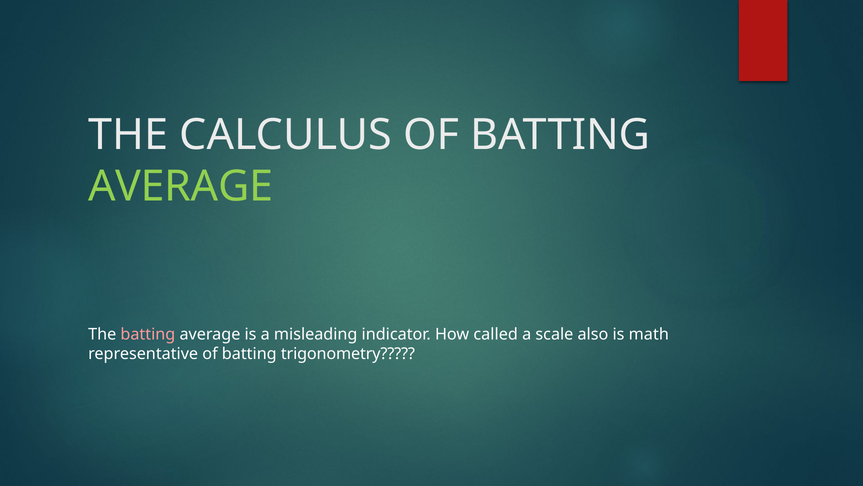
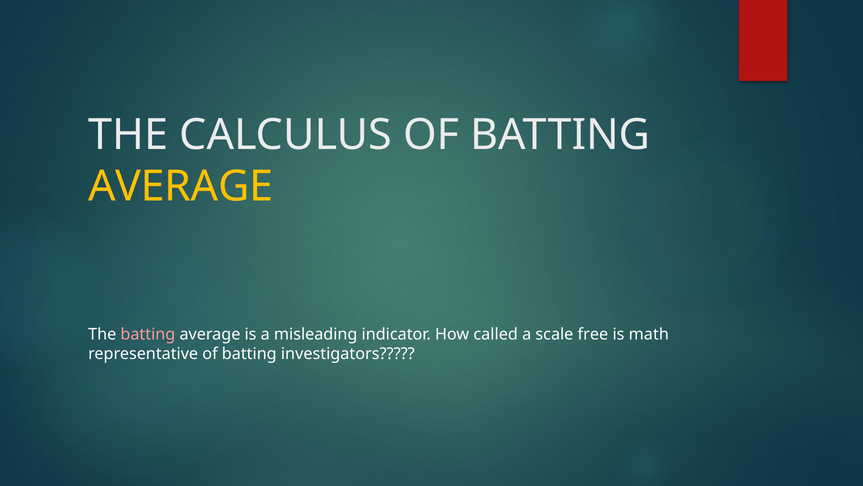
AVERAGE colour: light green -> yellow (181, 186)
also: also -> free (593, 334)
trigonometry: trigonometry -> investigators (348, 353)
